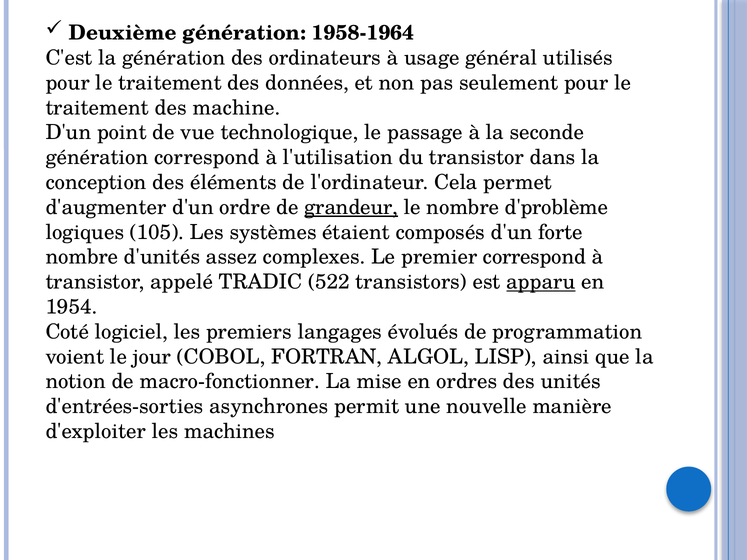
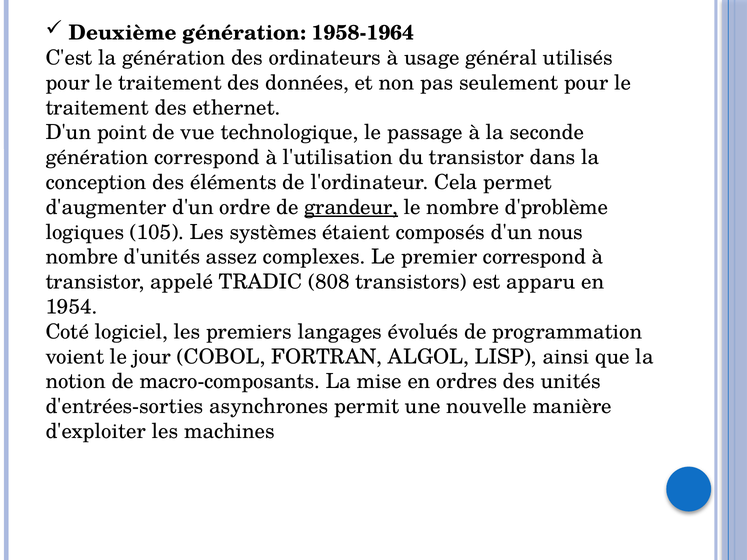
machine: machine -> ethernet (237, 108)
forte: forte -> nous (561, 232)
522: 522 -> 808 (329, 282)
apparu underline: present -> none (541, 282)
macro-fonctionner: macro-fonctionner -> macro-composants (230, 382)
